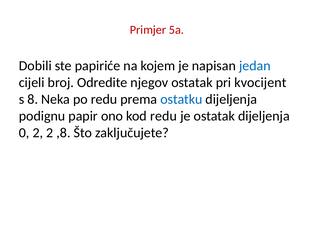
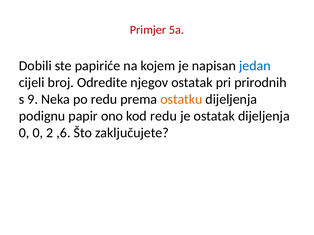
kvocijent: kvocijent -> prirodnih (260, 83)
8: 8 -> 9 (33, 99)
ostatku colour: blue -> orange (181, 99)
0 2: 2 -> 0 (38, 133)
,8: ,8 -> ,6 (63, 133)
